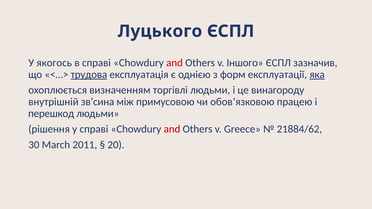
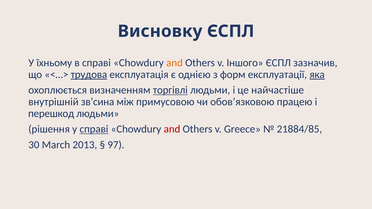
Луцького: Луцького -> Висновку (160, 31)
якогось: якогось -> їхньому (54, 63)
and colour: red -> orange (174, 63)
торгівлі underline: none -> present (170, 90)
винагороду: винагороду -> найчастіше (278, 90)
справі underline: none -> present (94, 129)
21884/62: 21884/62 -> 21884/85 (299, 129)
2011: 2011 -> 2013 (85, 145)
20: 20 -> 97 (116, 145)
